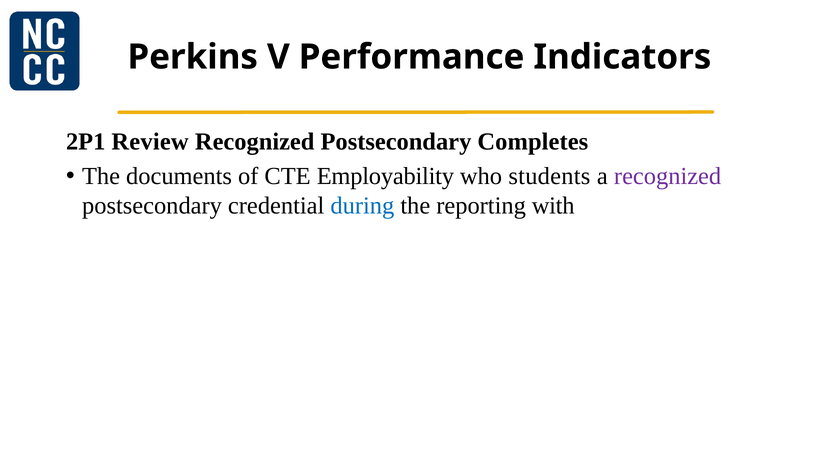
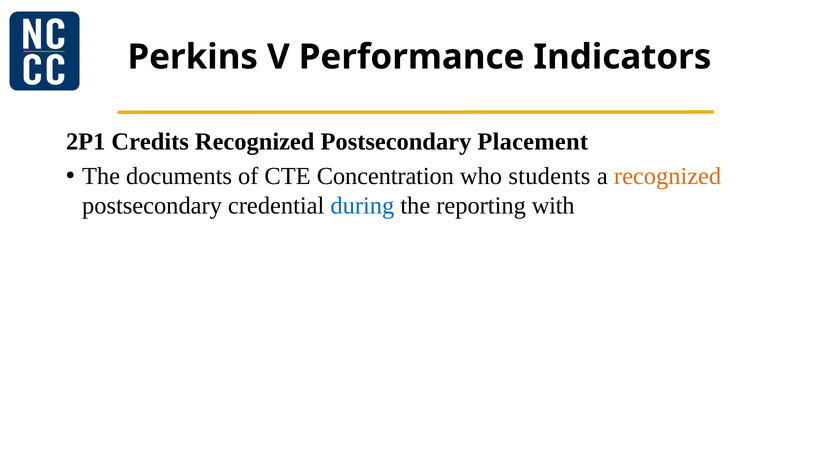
Review: Review -> Credits (150, 142)
Completes: Completes -> Placement (533, 142)
Employability: Employability -> Concentration (385, 176)
recognized colour: purple -> orange (668, 176)
